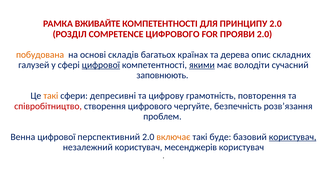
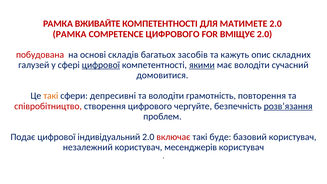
ПРИНЦИПУ: ПРИНЦИПУ -> МАТИМЕТЕ (244, 24)
РОЗДІЛ: РОЗДІЛ -> РАМКА (70, 34)
ПРОЯВИ: ПРОЯВИ -> ВМІЩУЄ (237, 34)
побудована colour: orange -> red (40, 55)
країнах: країнах -> засобів (193, 55)
дерева: дерева -> кажуть (235, 55)
заповнюють: заповнюють -> домовитися (162, 75)
та цифрову: цифрову -> володіти (166, 96)
розв’язання underline: none -> present (288, 106)
Венна: Венна -> Подає (23, 137)
перспективний: перспективний -> індивідуальний (109, 137)
включає colour: orange -> red (173, 137)
користувач underline: present -> none (293, 137)
